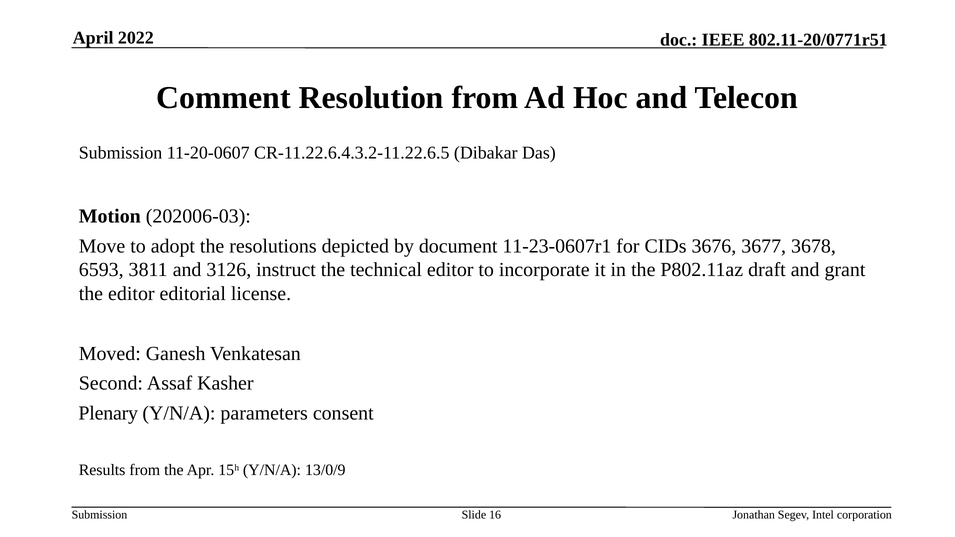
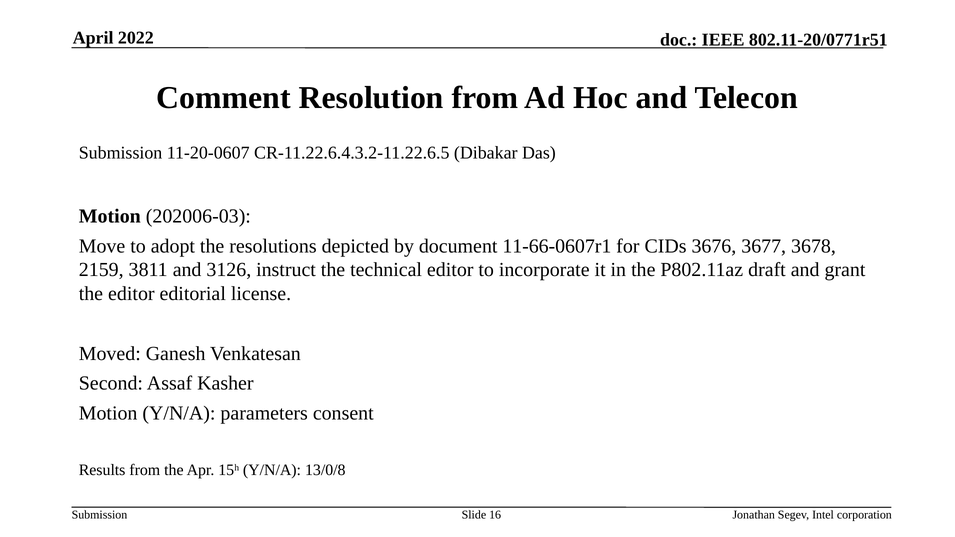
11-23-0607r1: 11-23-0607r1 -> 11-66-0607r1 (557, 246)
6593: 6593 -> 2159 (101, 270)
Plenary: Plenary -> Motion (108, 413)
13/0/9: 13/0/9 -> 13/0/8 (325, 470)
